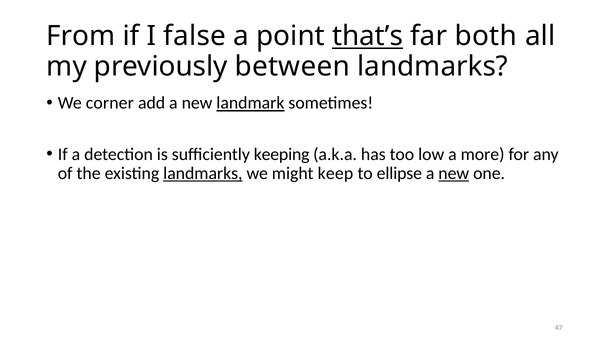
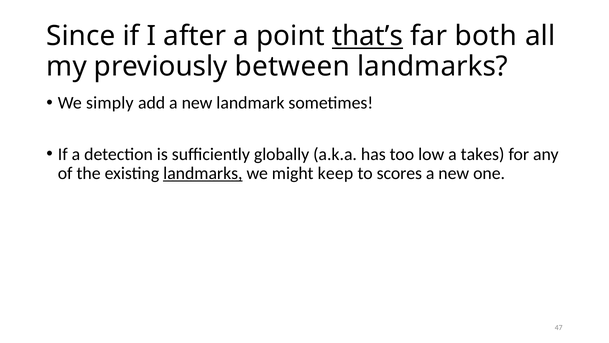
From: From -> Since (81, 36)
false: false -> after (195, 36)
corner: corner -> simply (110, 103)
landmark underline: present -> none (250, 103)
keeping: keeping -> globally (282, 154)
more: more -> takes (483, 154)
ellipse: ellipse -> scores (399, 173)
new underline: present -> none (454, 173)
